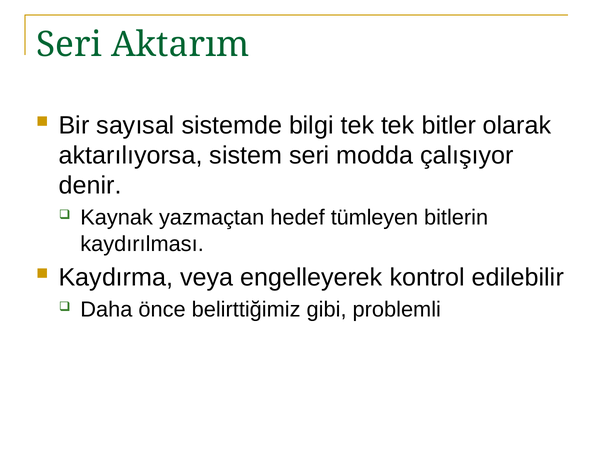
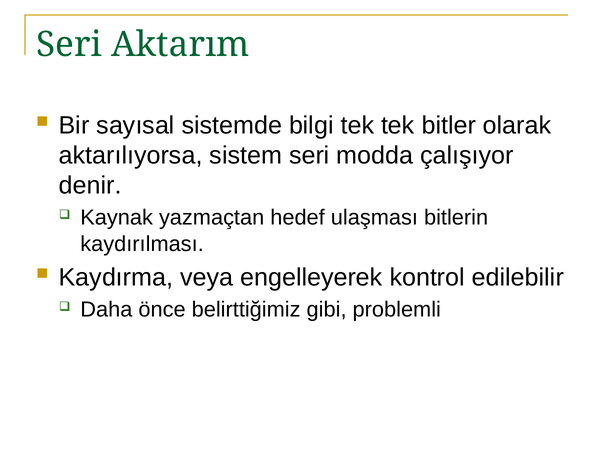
tümleyen: tümleyen -> ulaşması (374, 218)
